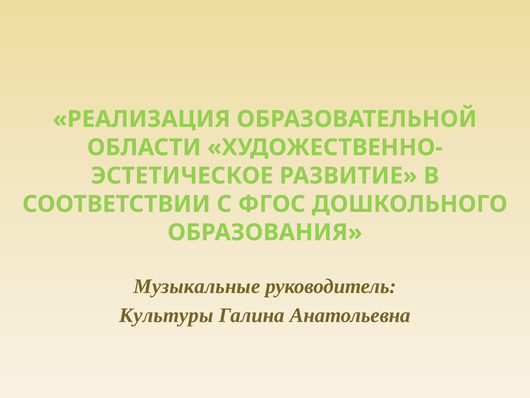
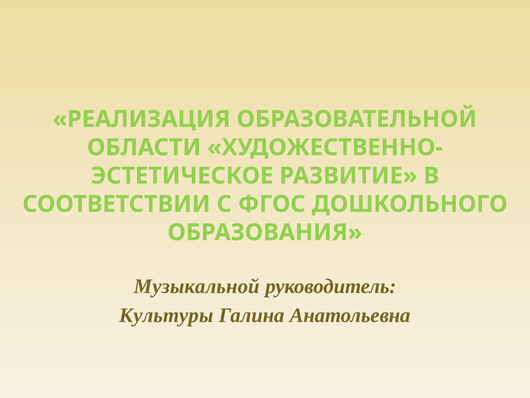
Музыкальные: Музыкальные -> Музыкальной (197, 286)
